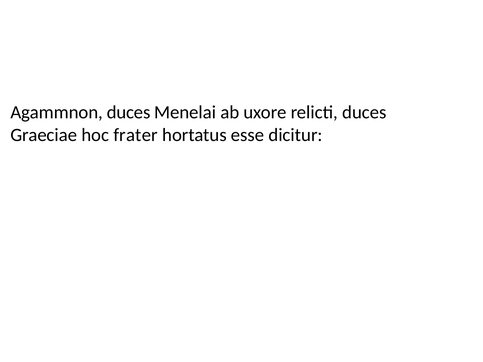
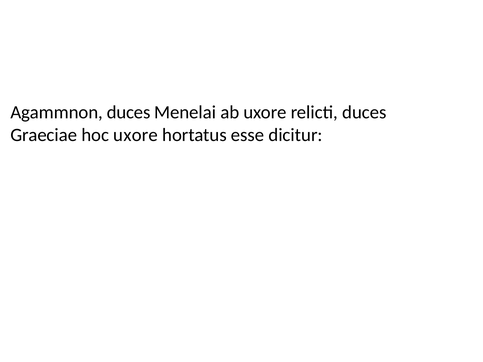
hoc frater: frater -> uxore (136, 135)
